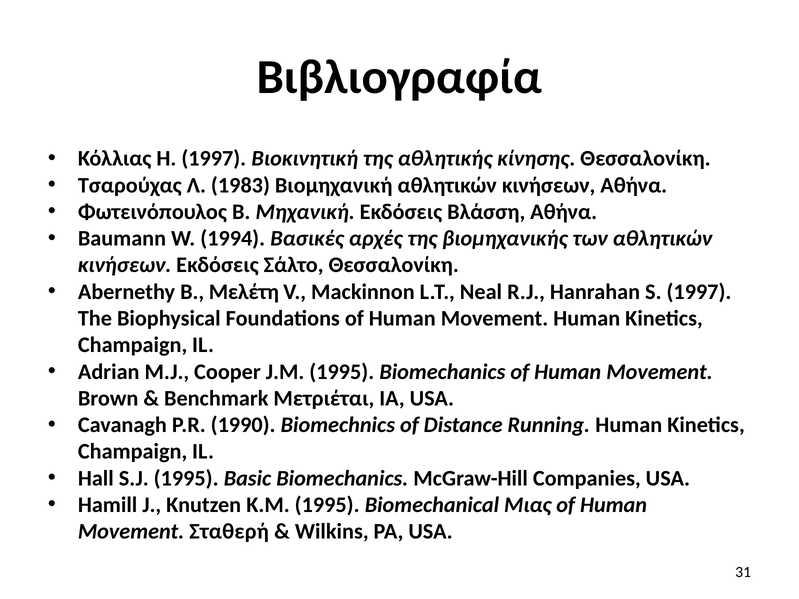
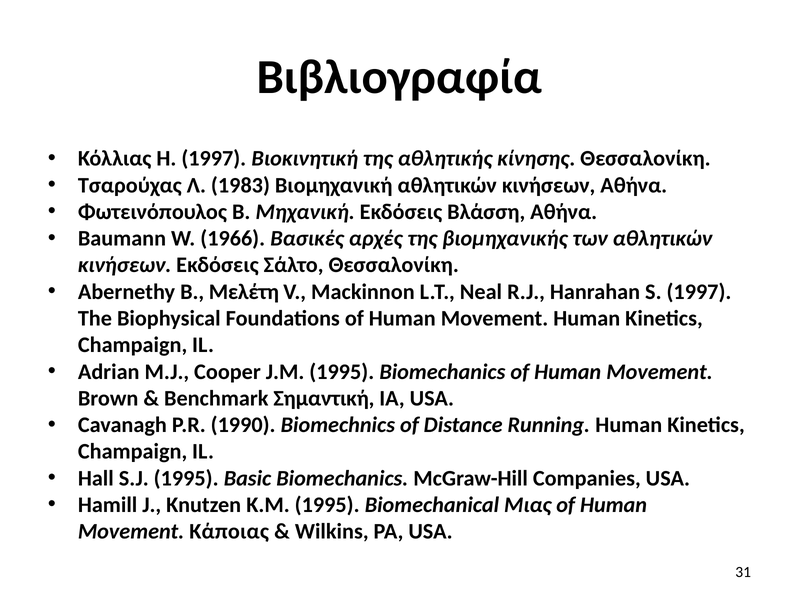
1994: 1994 -> 1966 (233, 239)
Μετριέται: Μετριέται -> Σημαντική (324, 398)
Σταθερή: Σταθερή -> Κάποιας (229, 532)
